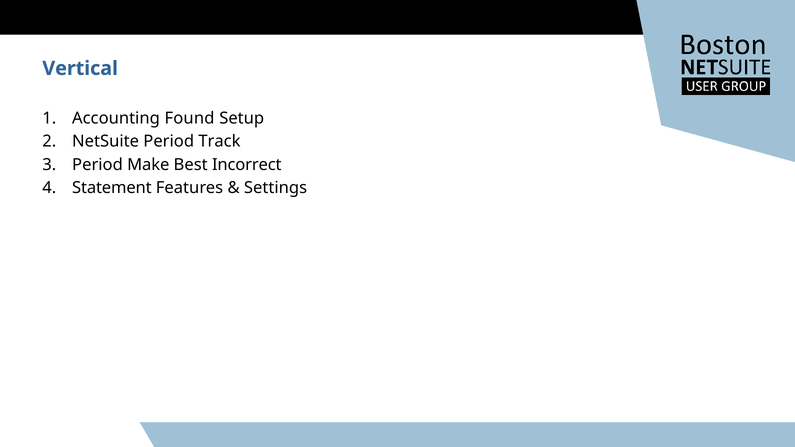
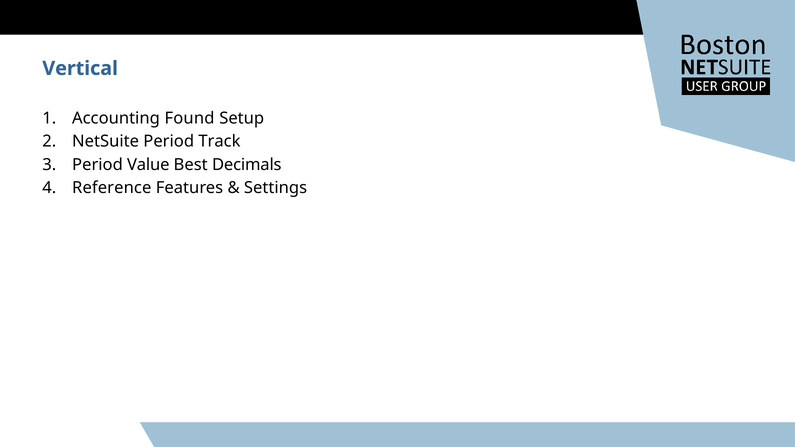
Make: Make -> Value (148, 165)
Incorrect: Incorrect -> Decimals (247, 165)
Statement: Statement -> Reference (112, 188)
